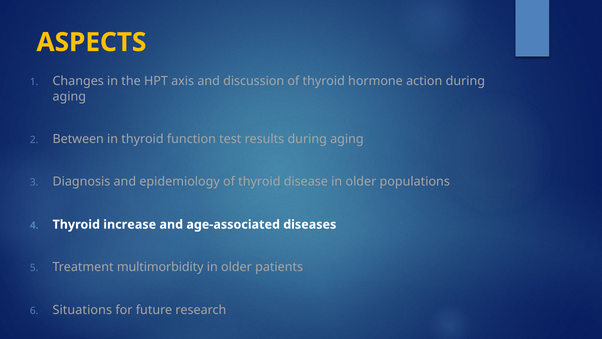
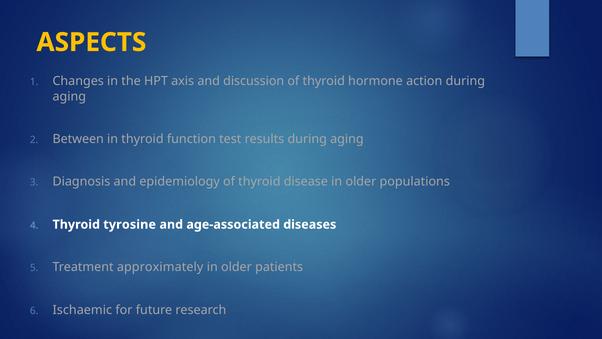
increase: increase -> tyrosine (130, 224)
multimorbidity: multimorbidity -> approximately (160, 267)
Situations: Situations -> Ischaemic (82, 310)
